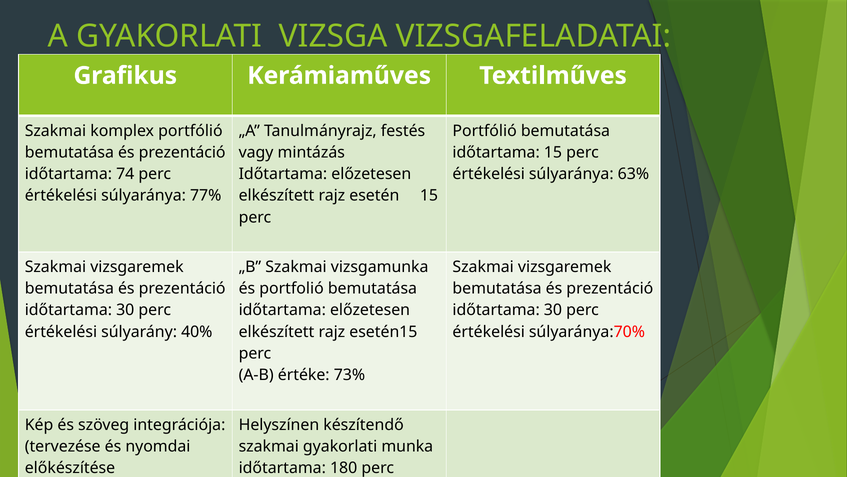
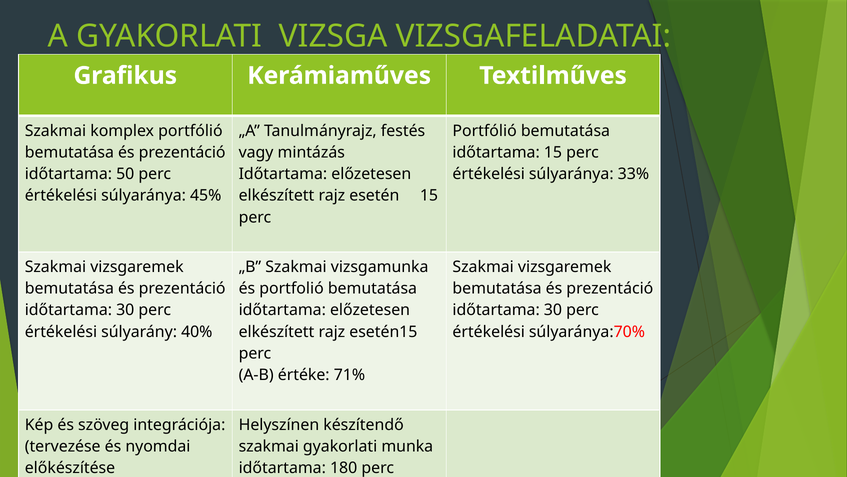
74: 74 -> 50 (125, 174)
63%: 63% -> 33% (633, 174)
77%: 77% -> 45% (206, 195)
73%: 73% -> 71% (349, 375)
